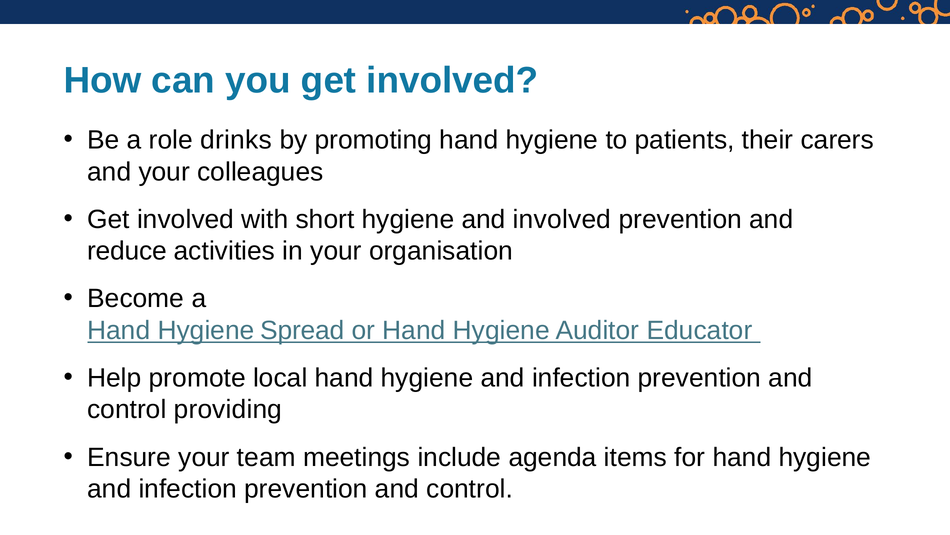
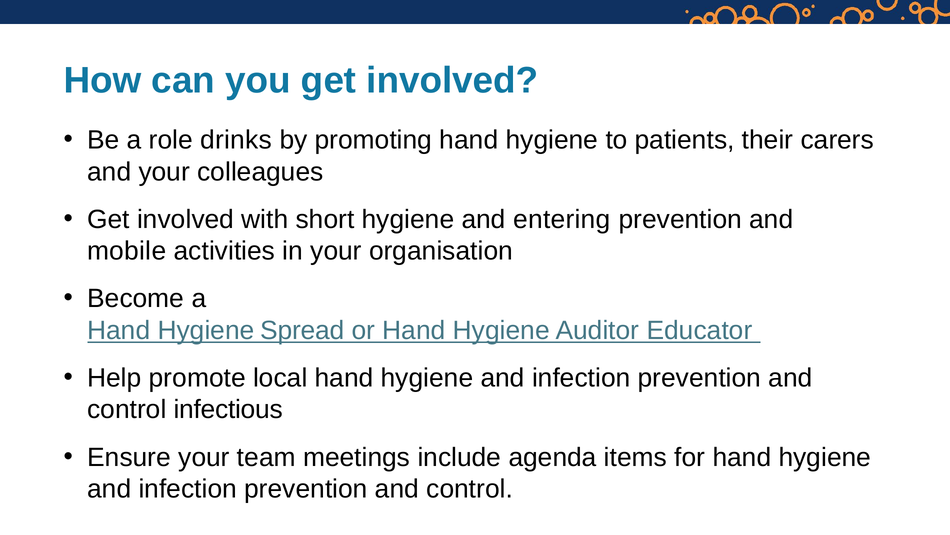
and involved: involved -> entering (562, 219)
reduce: reduce -> mobile (127, 251)
providing: providing -> infectious (228, 409)
